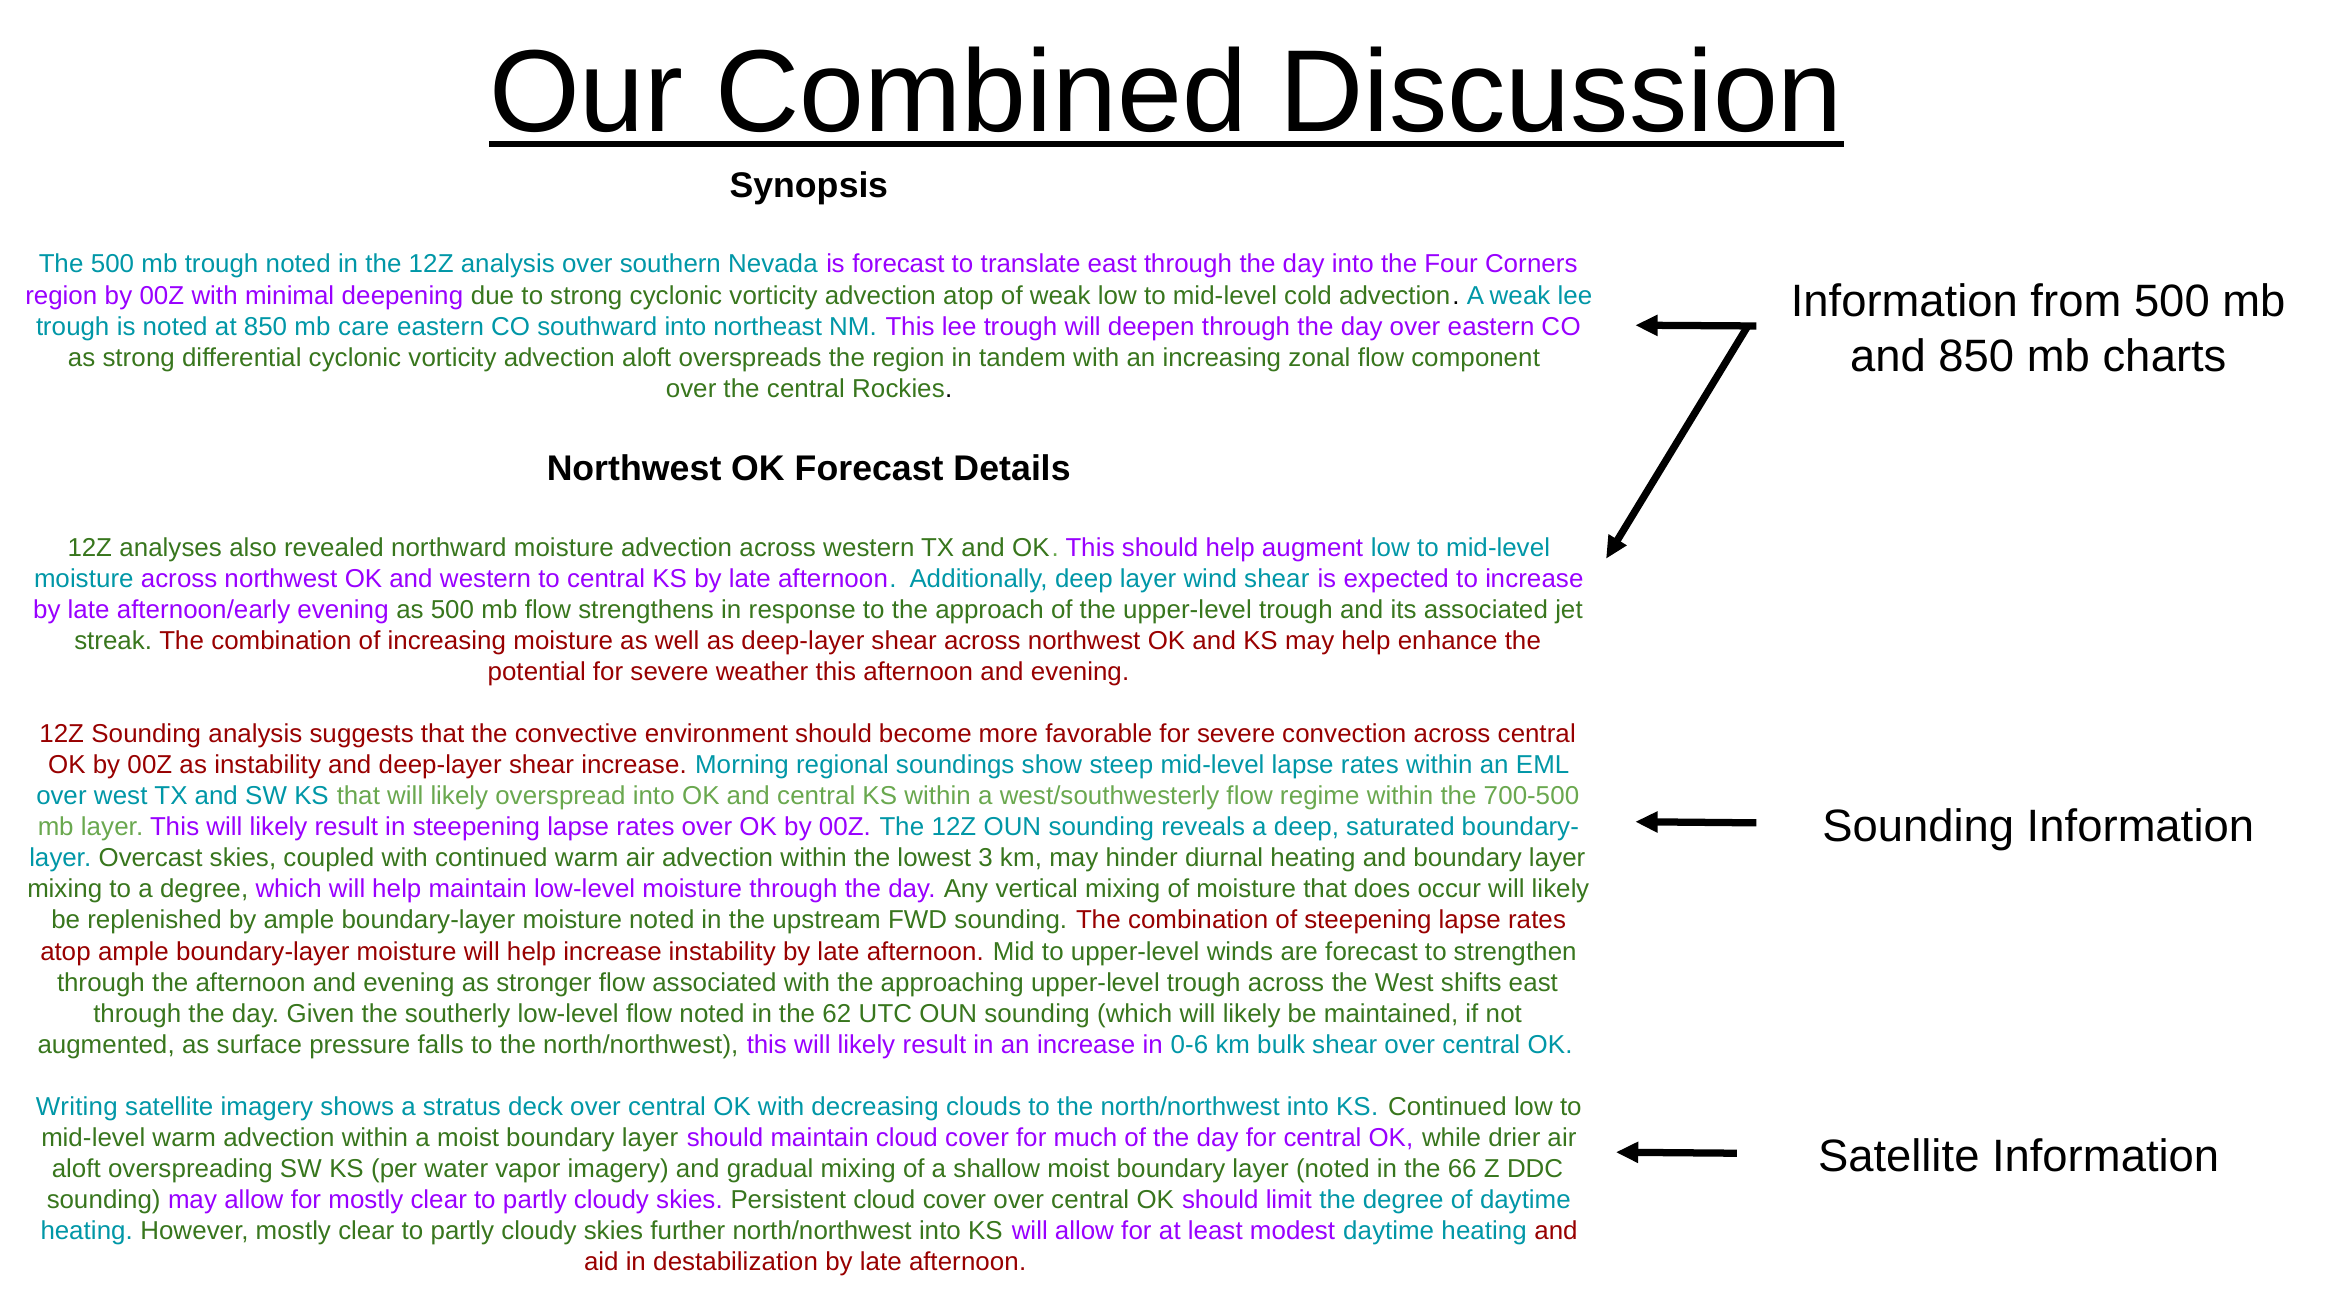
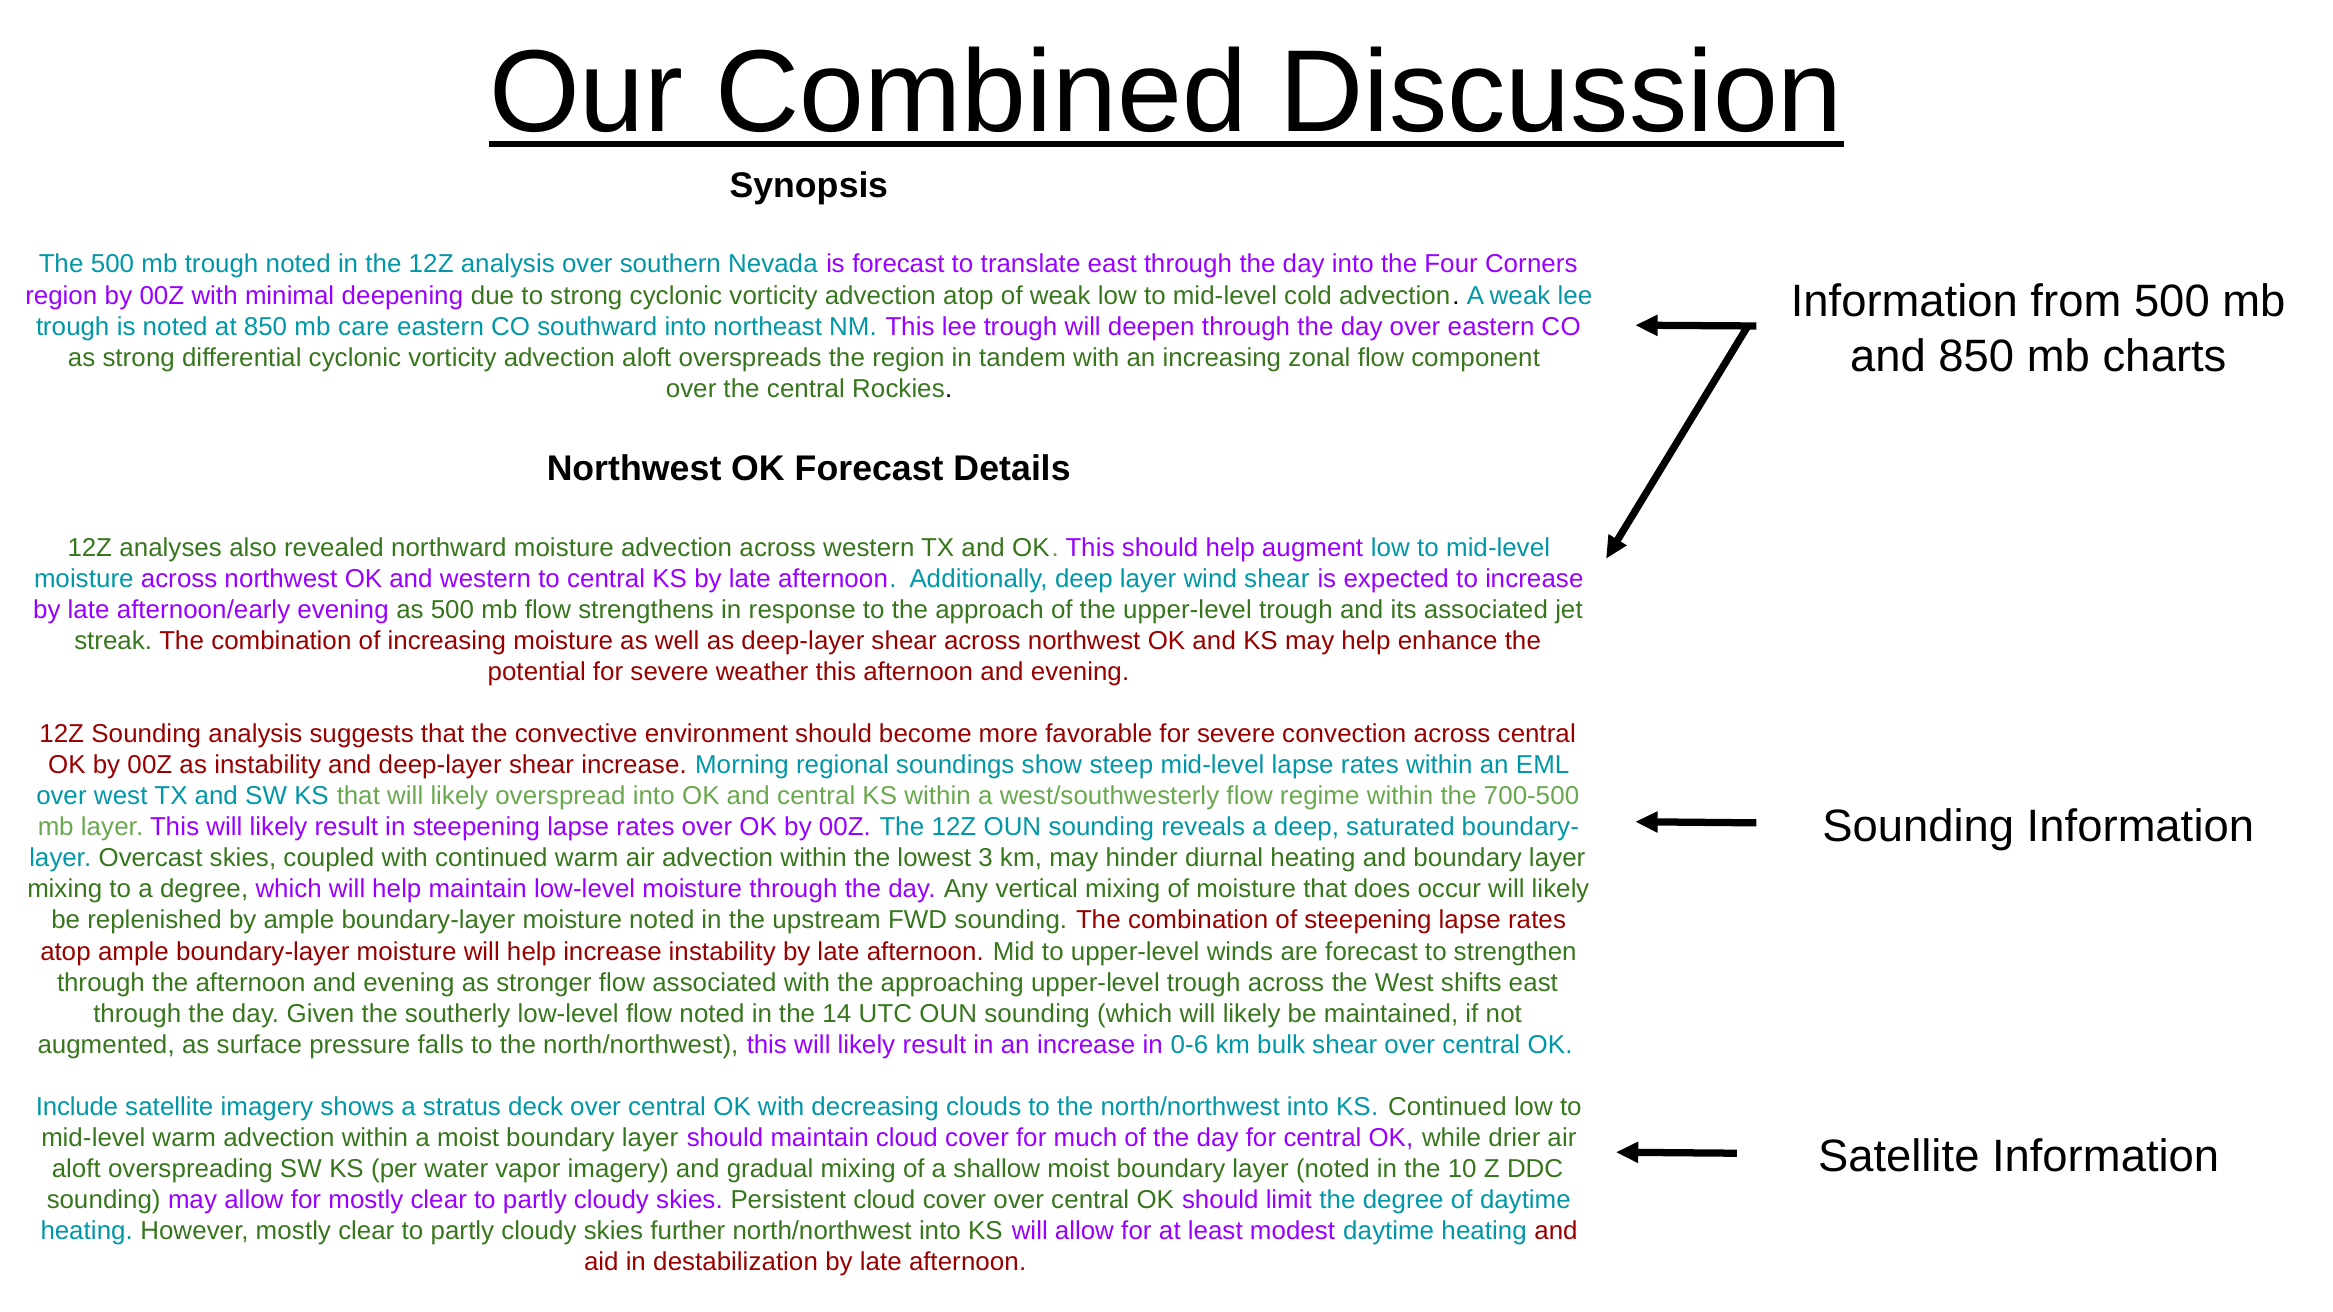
62: 62 -> 14 (837, 1014)
Writing: Writing -> Include (77, 1107)
66: 66 -> 10 (1462, 1169)
